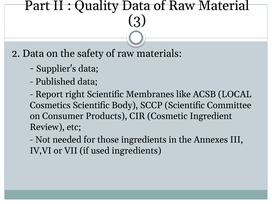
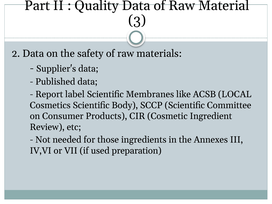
right: right -> label (75, 94)
used ingredients: ingredients -> preparation (137, 151)
